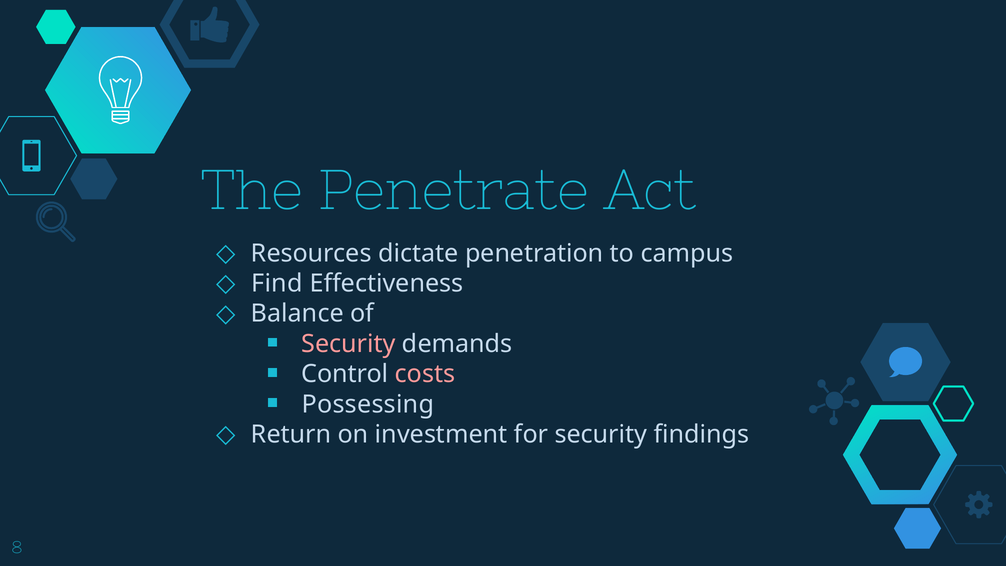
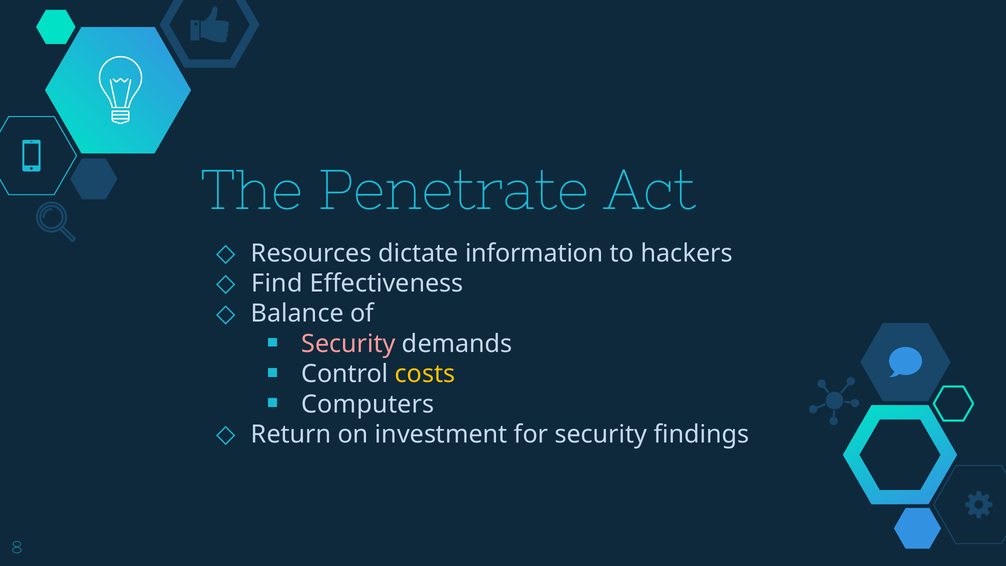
penetration: penetration -> information (534, 253)
campus: campus -> hackers (687, 253)
costs colour: pink -> yellow (425, 374)
Possessing: Possessing -> Computers (368, 404)
